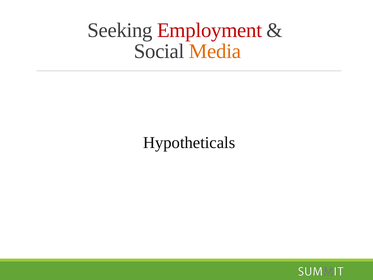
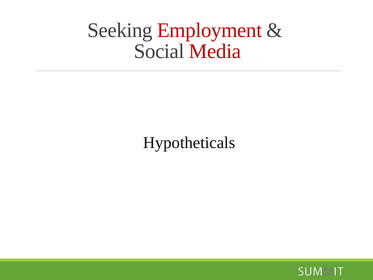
Media colour: orange -> red (215, 51)
